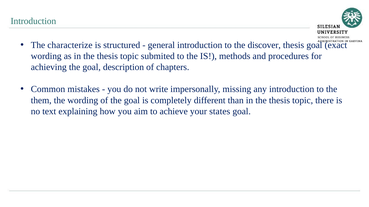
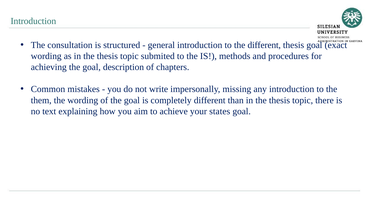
characterize: characterize -> consultation (70, 45)
the discover: discover -> different (264, 45)
